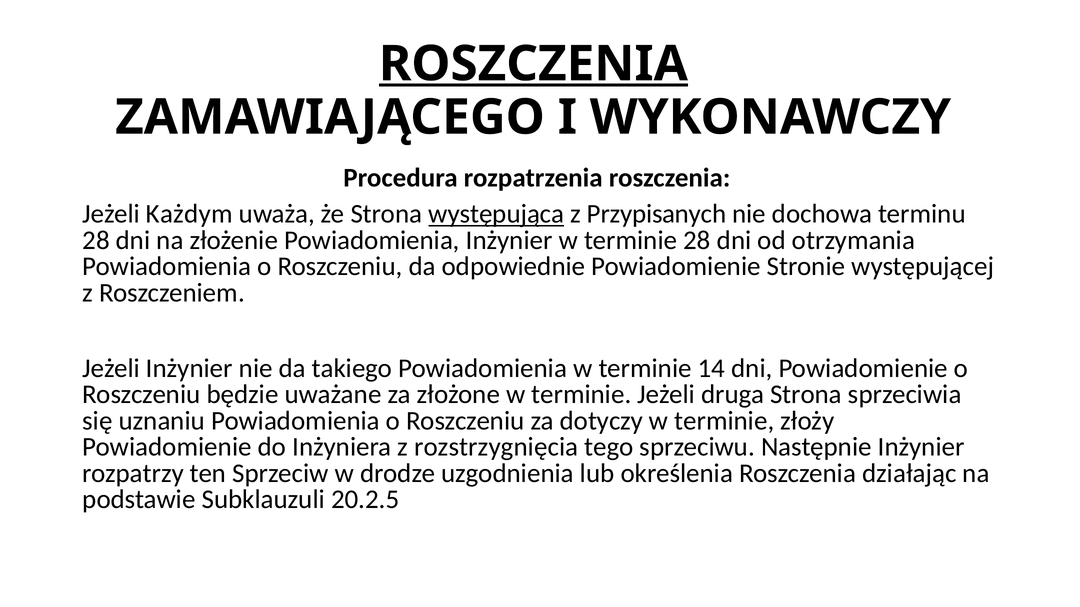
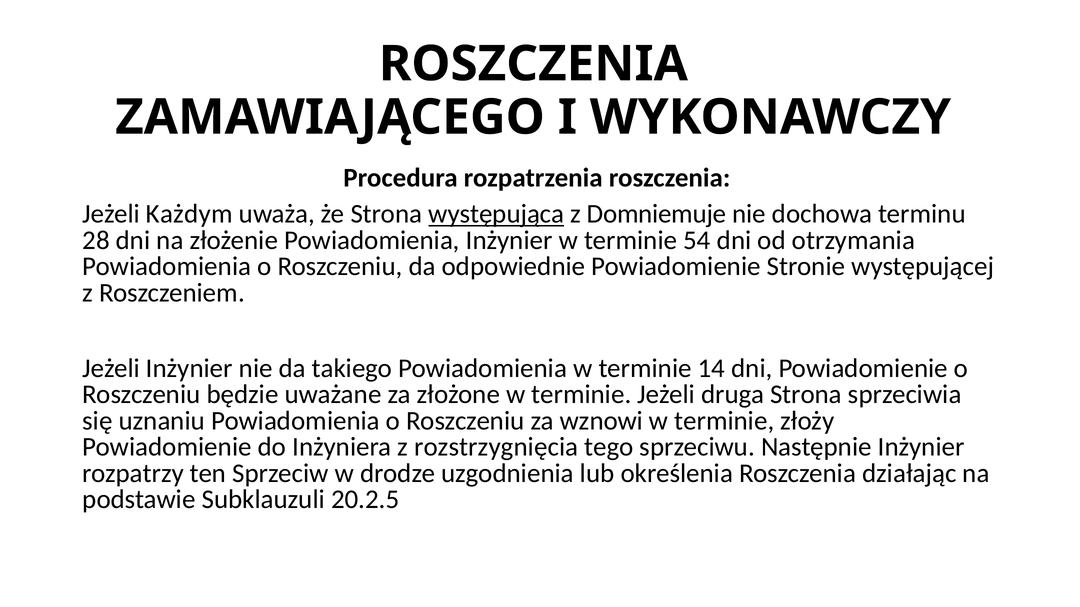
ROSZCZENIA underline: present -> none (533, 64)
Przypisanych: Przypisanych -> Domniemuje (657, 214)
terminie 28: 28 -> 54 (697, 240)
dotyczy: dotyczy -> wznowi (601, 421)
